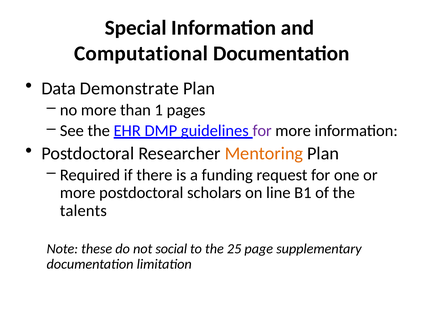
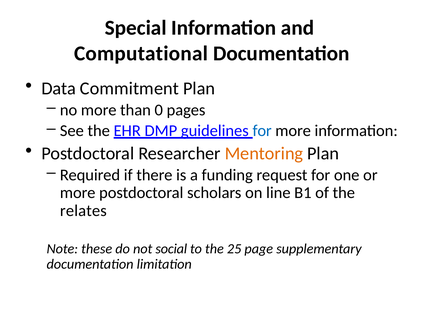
Demonstrate: Demonstrate -> Commitment (129, 89)
1: 1 -> 0 (159, 110)
for colour: purple -> blue (262, 131)
talents: talents -> relates (83, 211)
